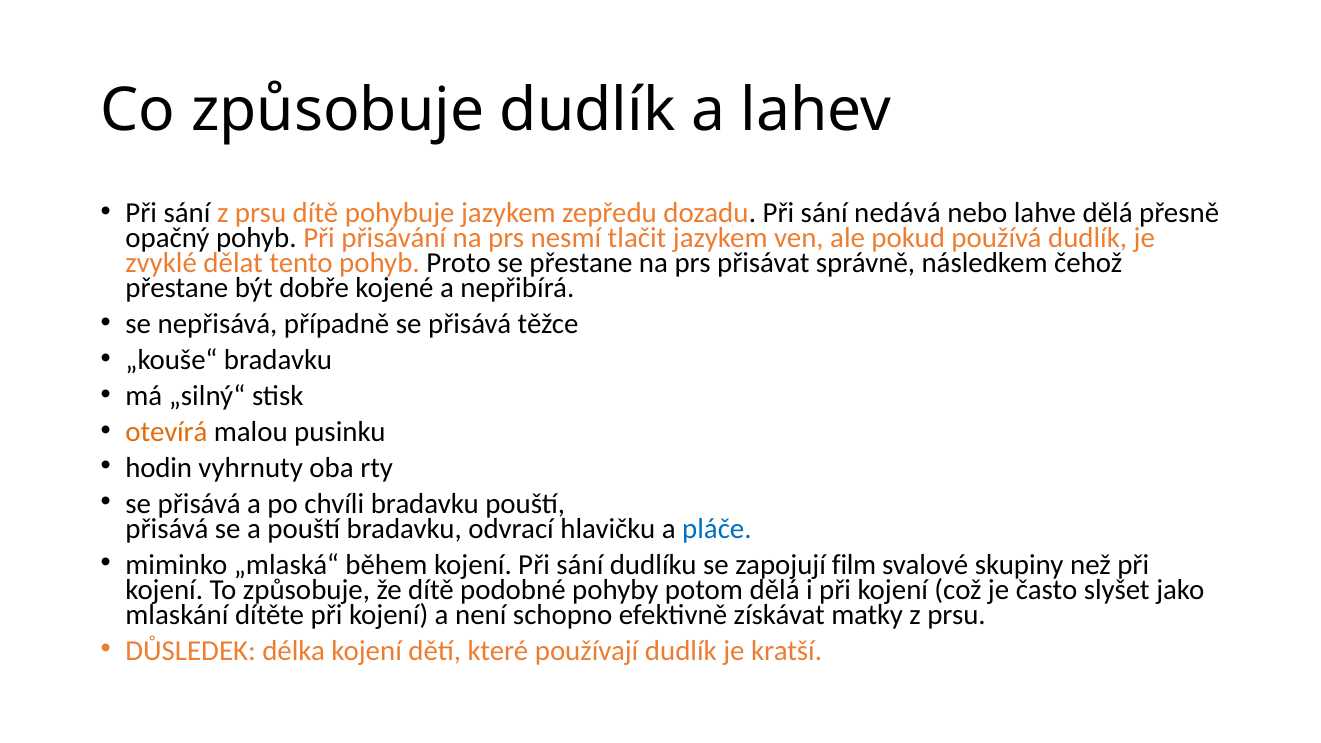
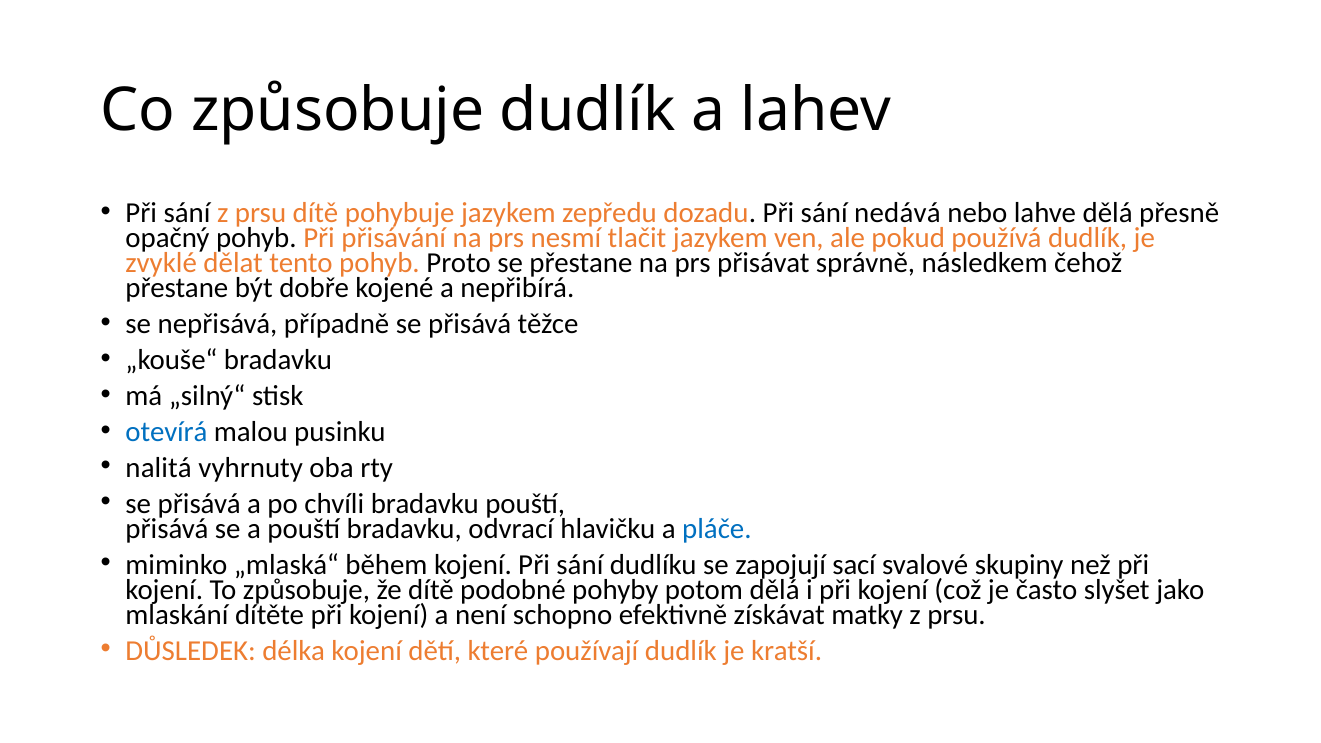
otevírá colour: orange -> blue (166, 432)
hodin: hodin -> nalitá (159, 468)
film: film -> sací (854, 565)
